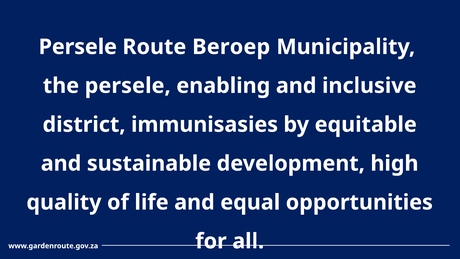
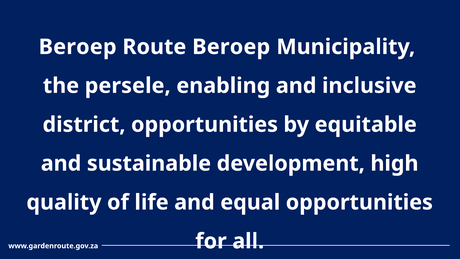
Persele: Persele -> Beroep (78, 47)
district immunisasies: immunisasies -> opportunities (205, 125)
